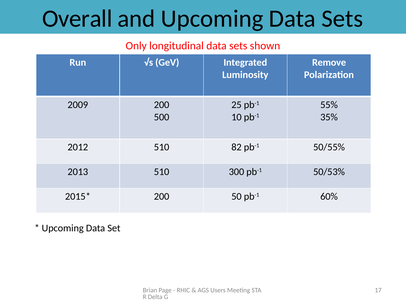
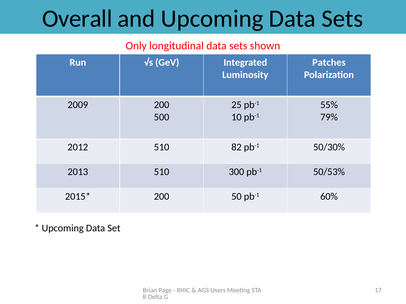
Remove: Remove -> Patches (329, 62)
35%: 35% -> 79% (329, 117)
50/55%: 50/55% -> 50/30% (329, 148)
